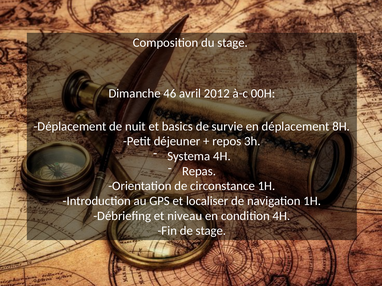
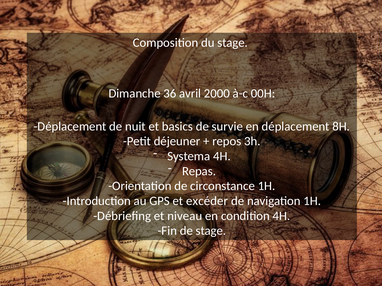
46: 46 -> 36 (170, 94)
2012: 2012 -> 2000 (217, 94)
localiser: localiser -> excéder (207, 201)
